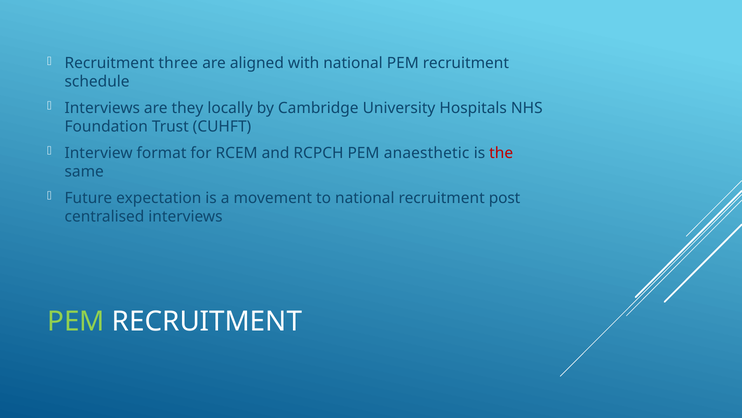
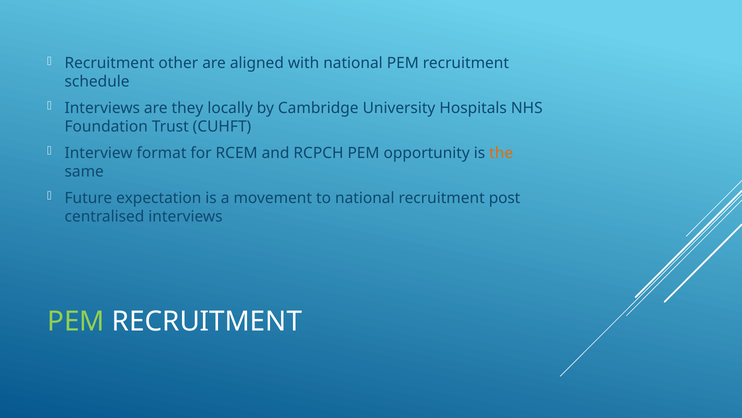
three: three -> other (178, 63)
anaesthetic: anaesthetic -> opportunity (427, 153)
the colour: red -> orange (501, 153)
